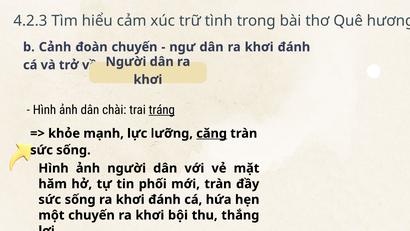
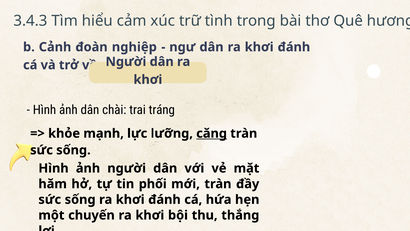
4.2.3: 4.2.3 -> 3.4.3 (31, 21)
chuyến: chuyến -> nghiệp (134, 47)
tráng underline: present -> none (162, 110)
